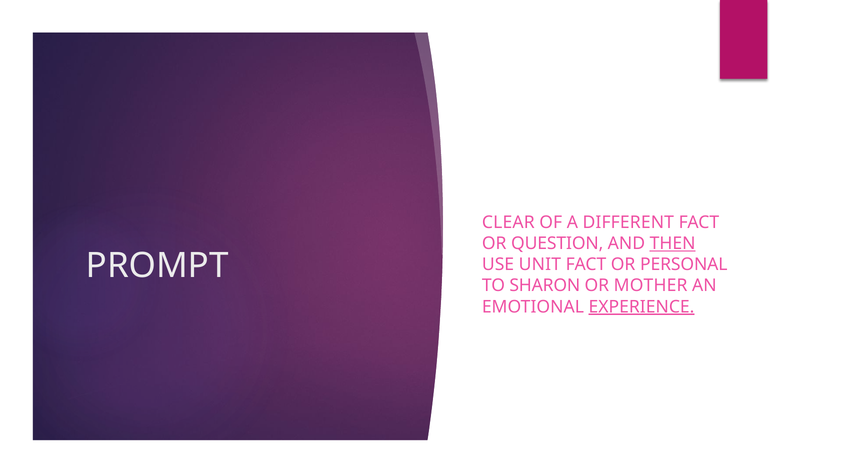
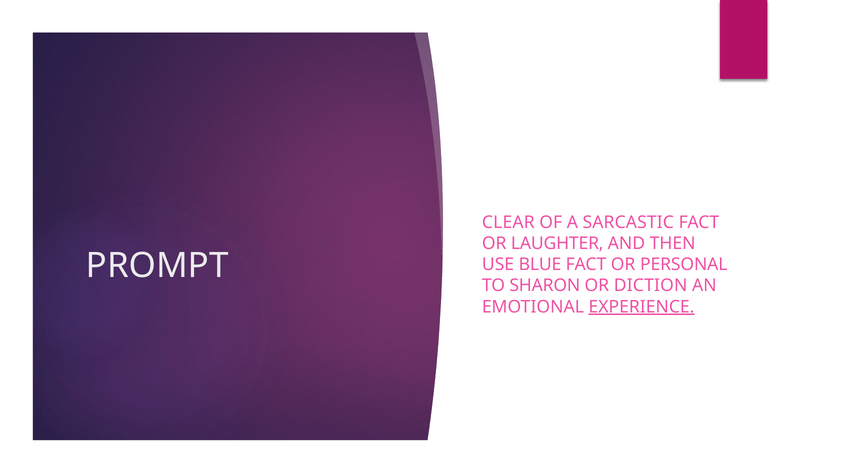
DIFFERENT: DIFFERENT -> SARCASTIC (628, 223)
QUESTION: QUESTION -> LAUGHTER (557, 244)
THEN underline: present -> none (673, 244)
UNIT: UNIT -> BLUE (540, 265)
MOTHER: MOTHER -> DICTION (651, 286)
